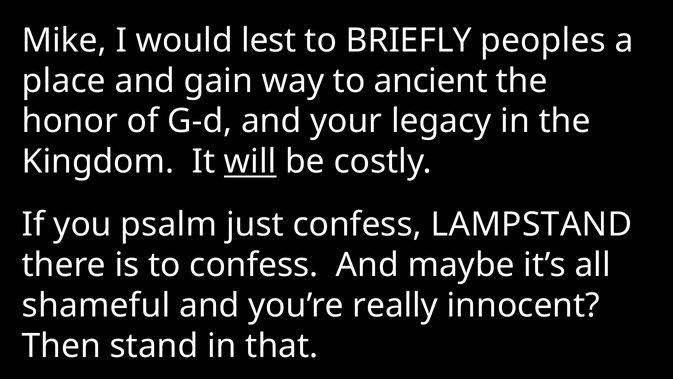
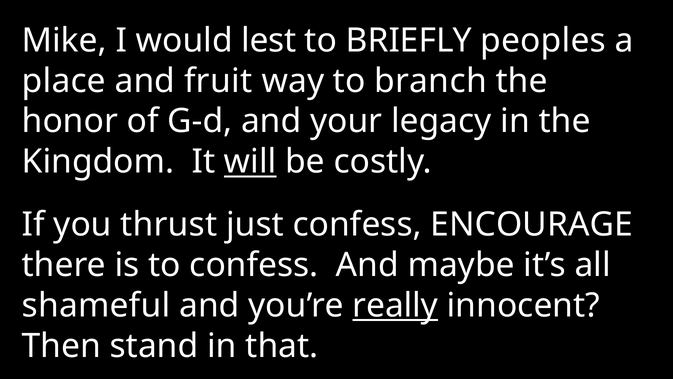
gain: gain -> fruit (218, 81)
ancient: ancient -> branch (430, 81)
psalm: psalm -> thrust (169, 224)
LAMPSTAND: LAMPSTAND -> ENCOURAGE (532, 224)
really underline: none -> present (395, 305)
